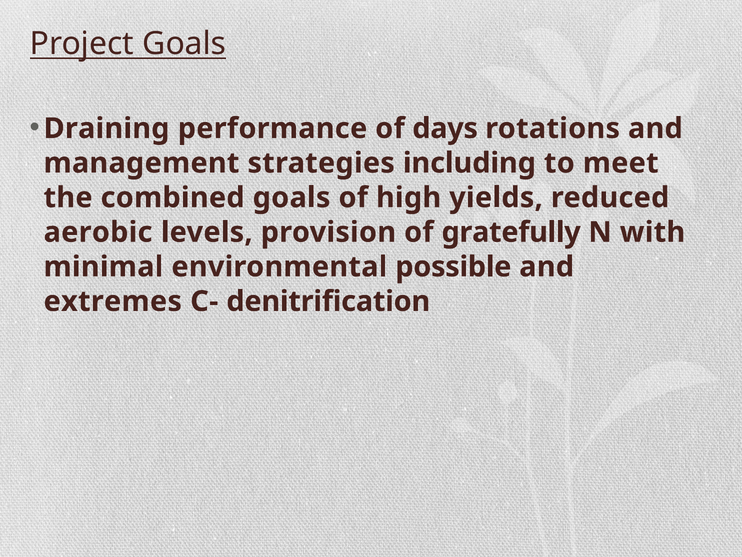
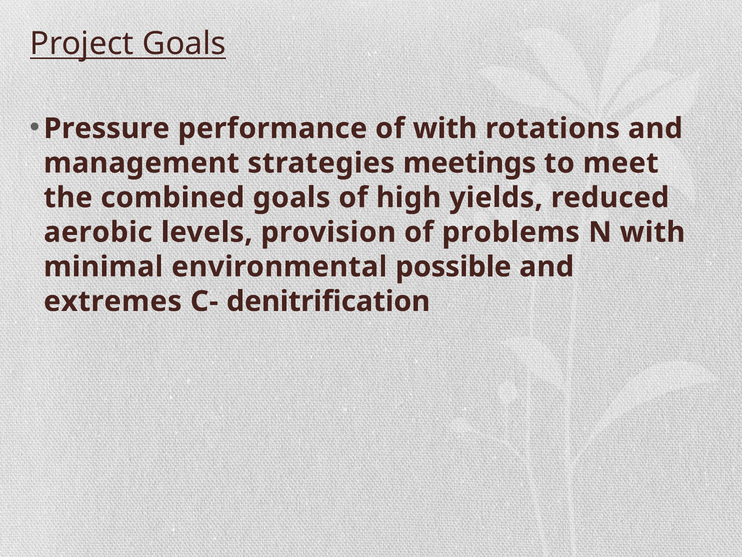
Draining: Draining -> Pressure (107, 128)
of days: days -> with (445, 128)
including: including -> meetings (470, 163)
gratefully: gratefully -> problems (511, 232)
